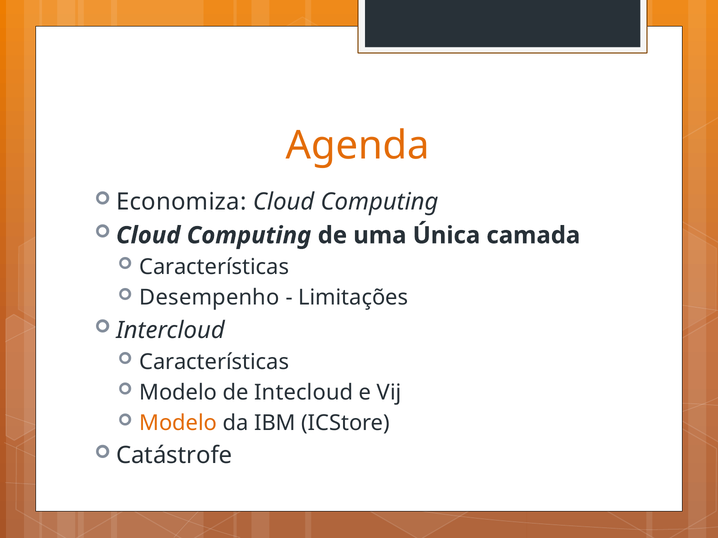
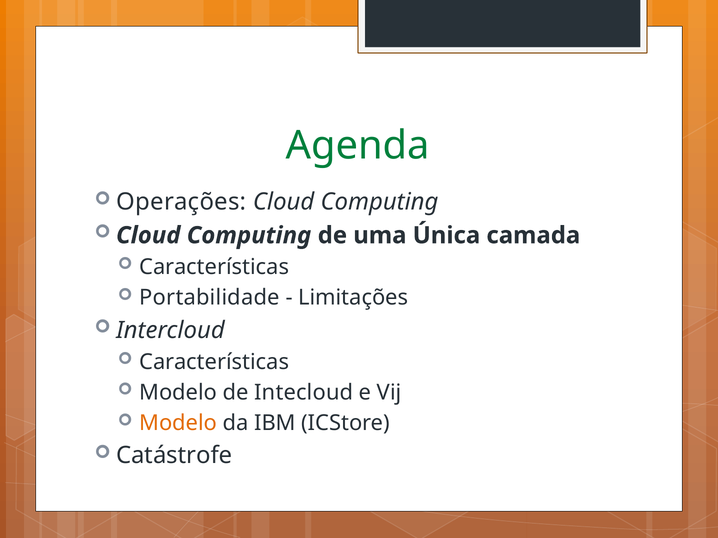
Agenda colour: orange -> green (358, 146)
Economiza: Economiza -> Operações (181, 202)
Desempenho: Desempenho -> Portabilidade (209, 298)
